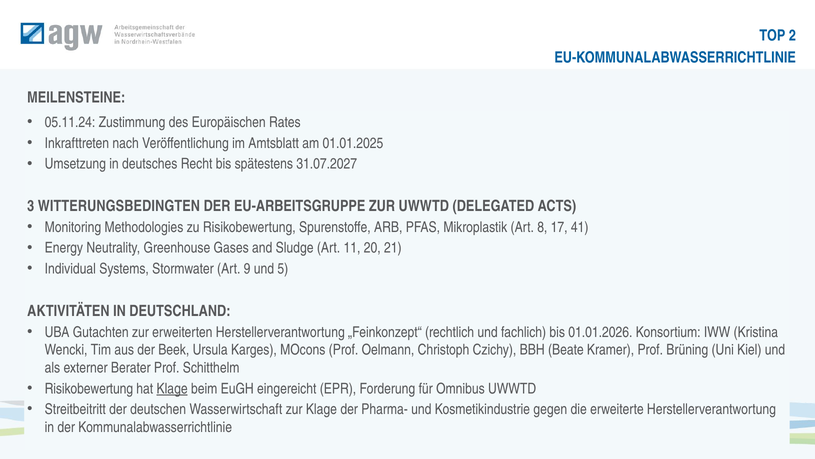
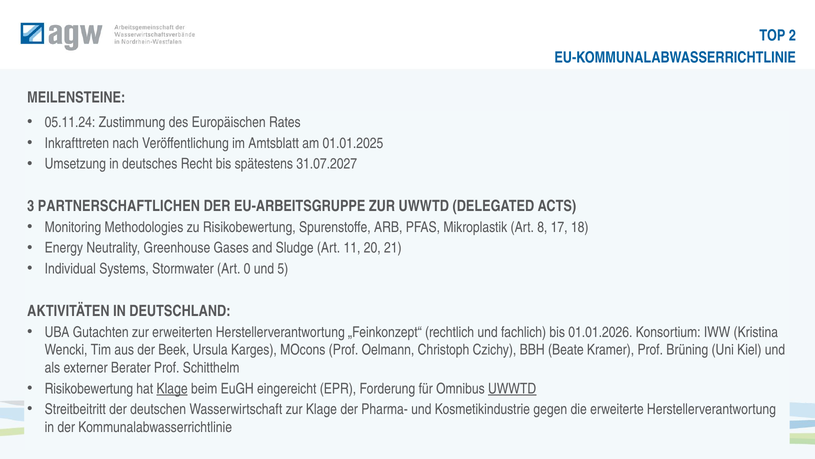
WITTERUNGSBEDINGTEN: WITTERUNGSBEDINGTEN -> PARTNERSCHAFTLICHEN (119, 206)
41: 41 -> 18 (580, 227)
9: 9 -> 0 (247, 269)
UWWTD underline: none -> present (512, 388)
